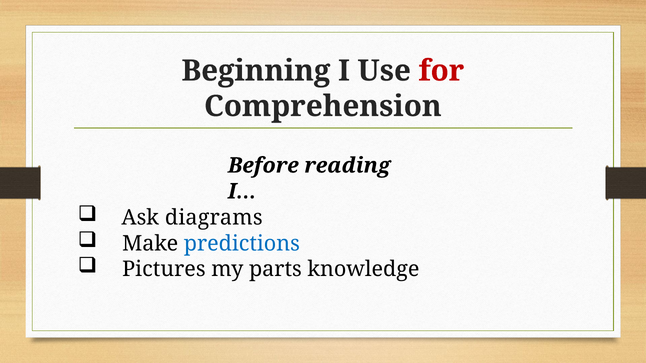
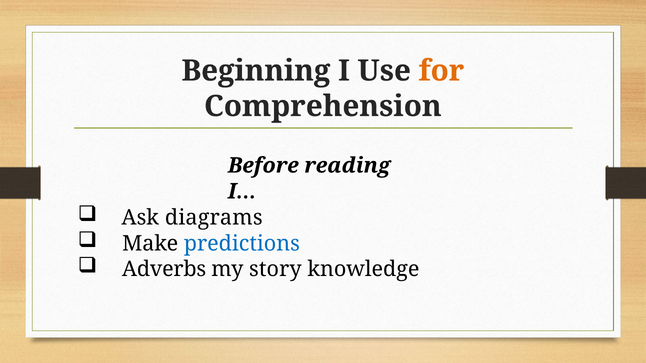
for colour: red -> orange (441, 71)
Pictures: Pictures -> Adverbs (164, 270)
parts: parts -> story (275, 270)
